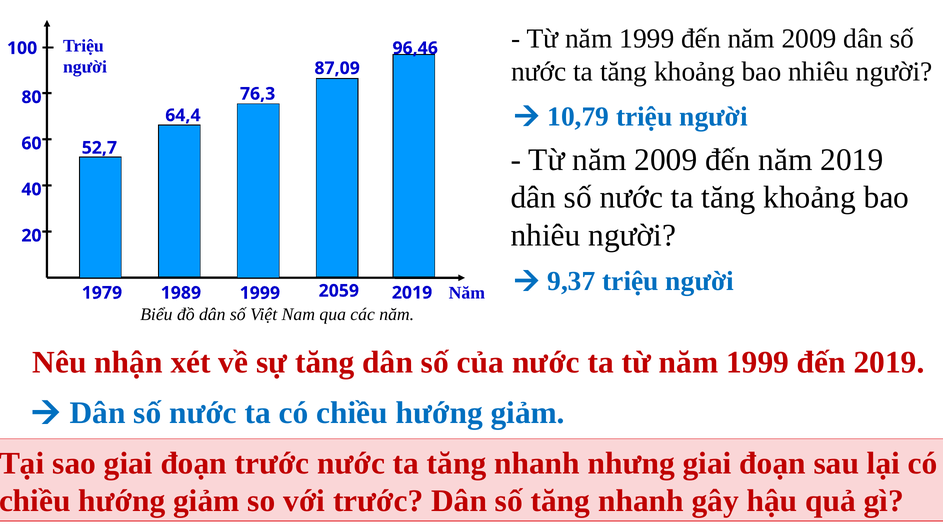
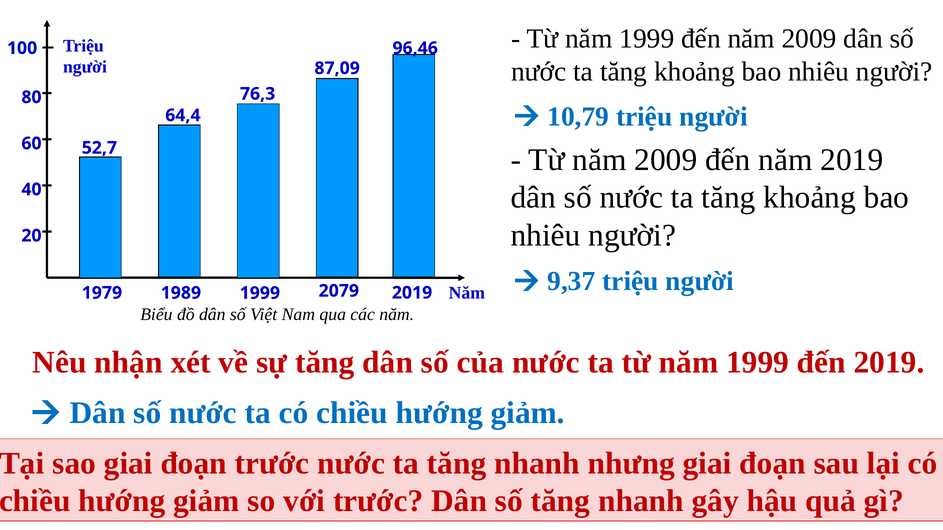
2059: 2059 -> 2079 (339, 291)
